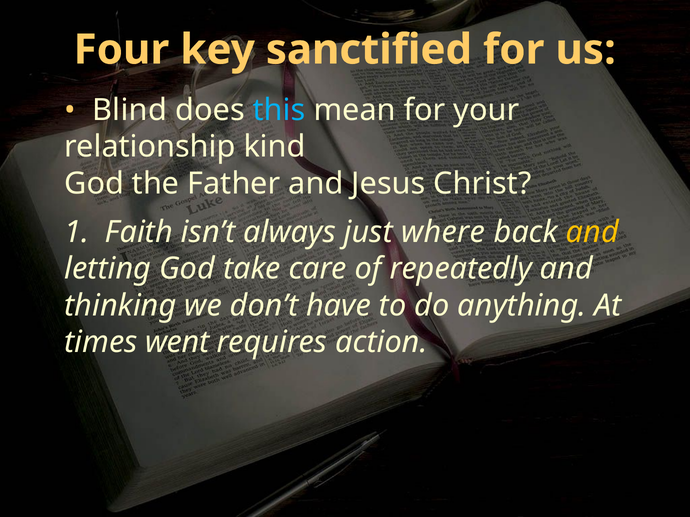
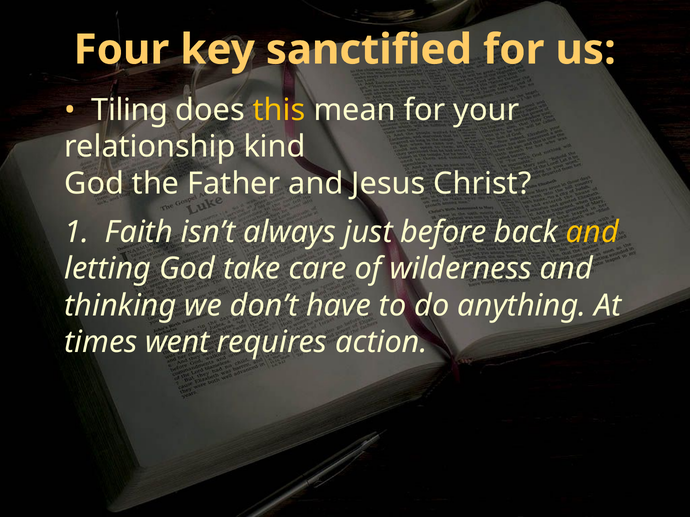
Blind: Blind -> Tiling (130, 110)
this colour: light blue -> yellow (279, 110)
where: where -> before (443, 232)
repeatedly: repeatedly -> wilderness (461, 269)
